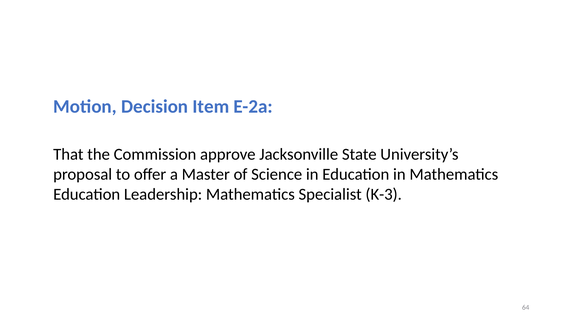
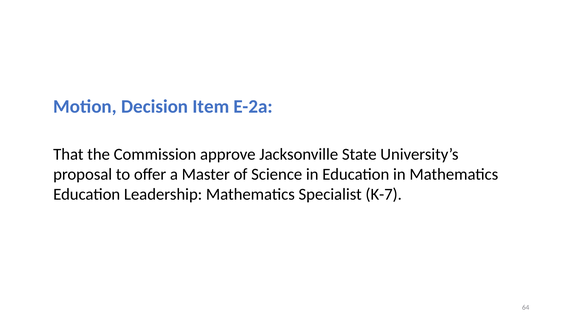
K-3: K-3 -> K-7 (384, 195)
